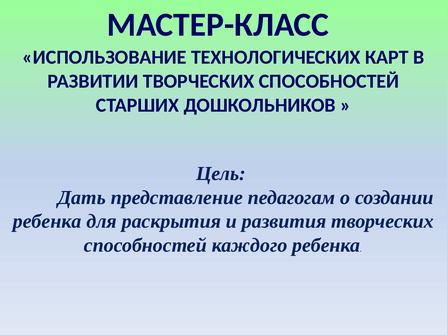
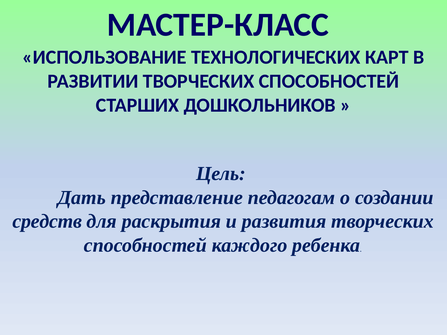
ребенка: ребенка -> средств (47, 222)
